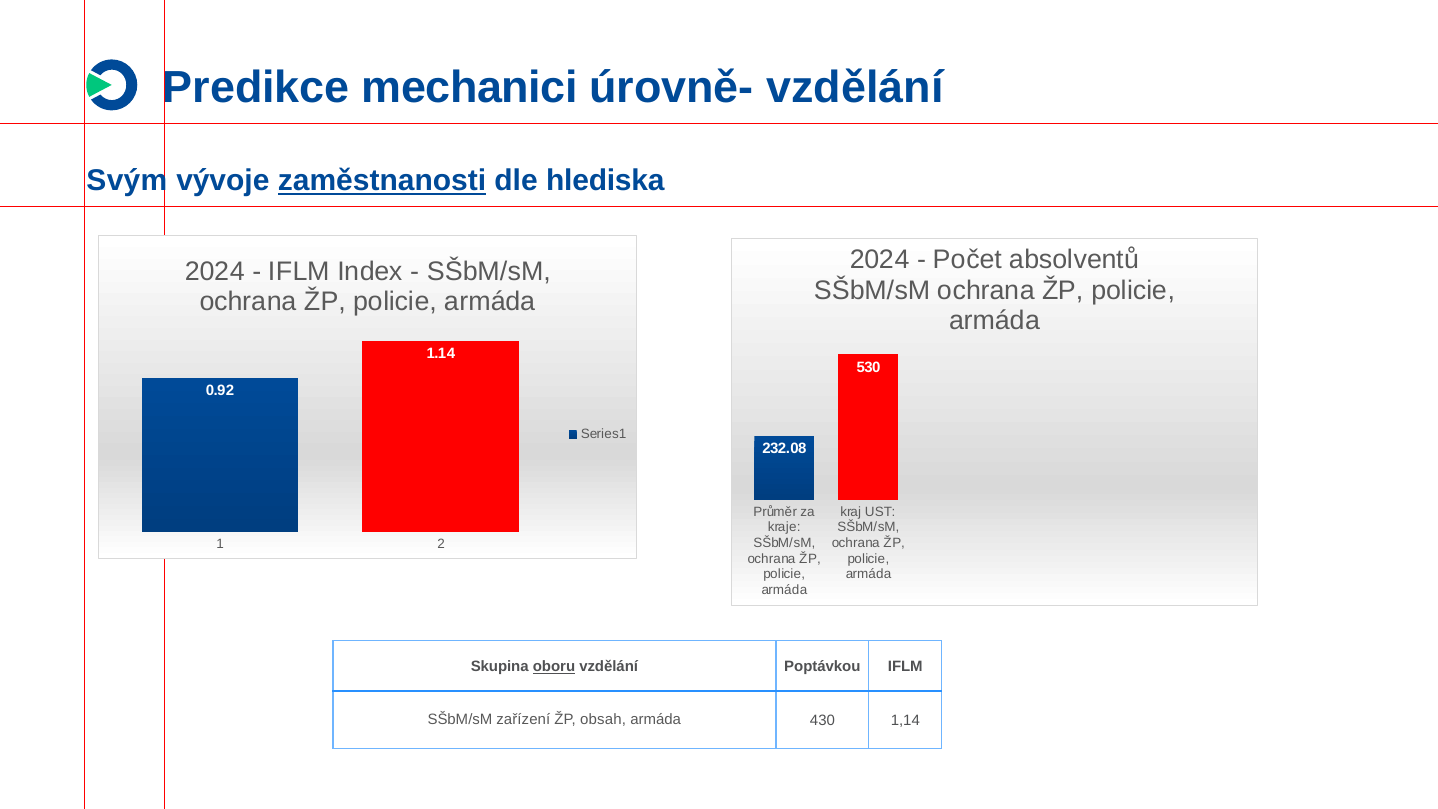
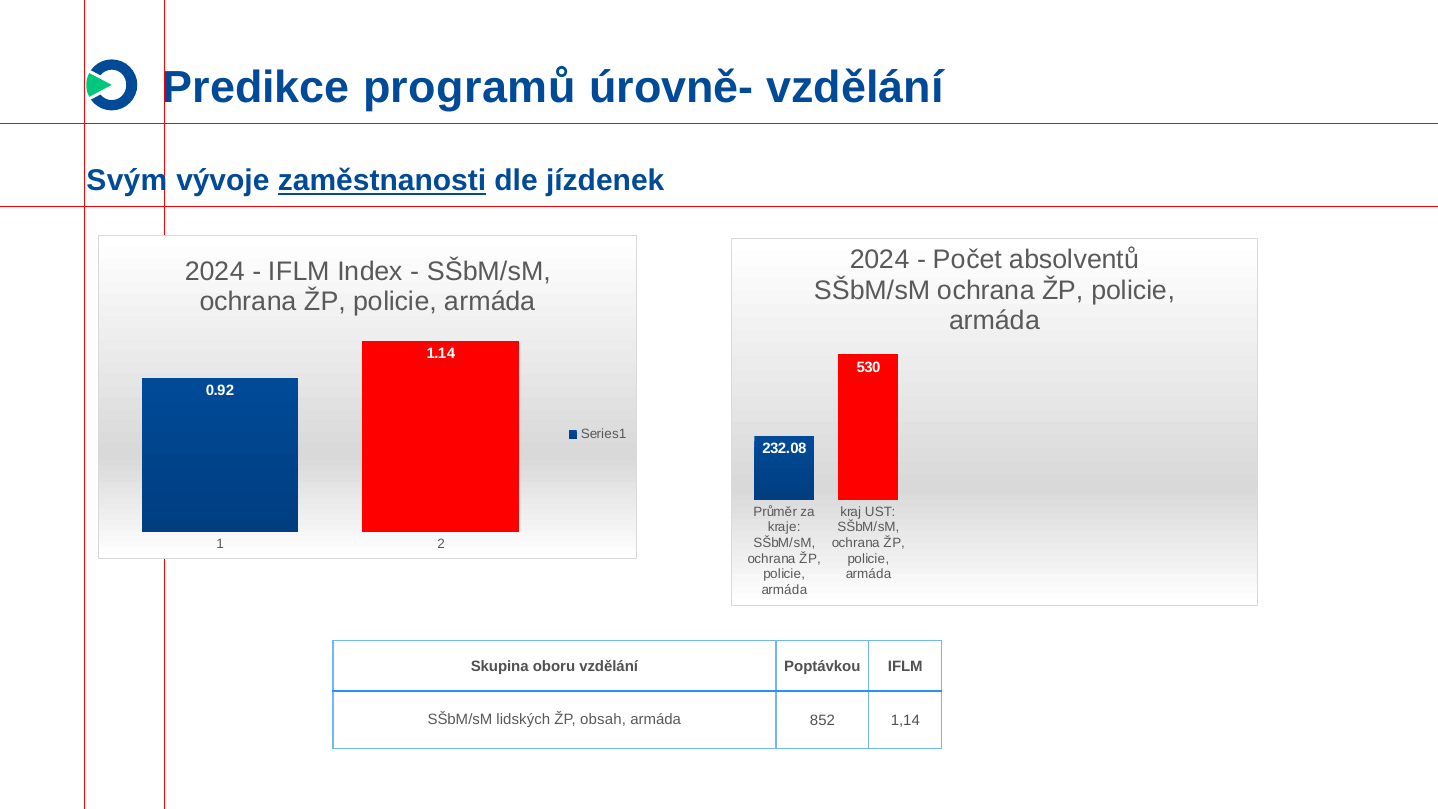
mechanici: mechanici -> programů (469, 88)
hlediska: hlediska -> jízdenek (605, 181)
oboru underline: present -> none (554, 667)
zařízení: zařízení -> lidských (523, 720)
430: 430 -> 852 (822, 720)
